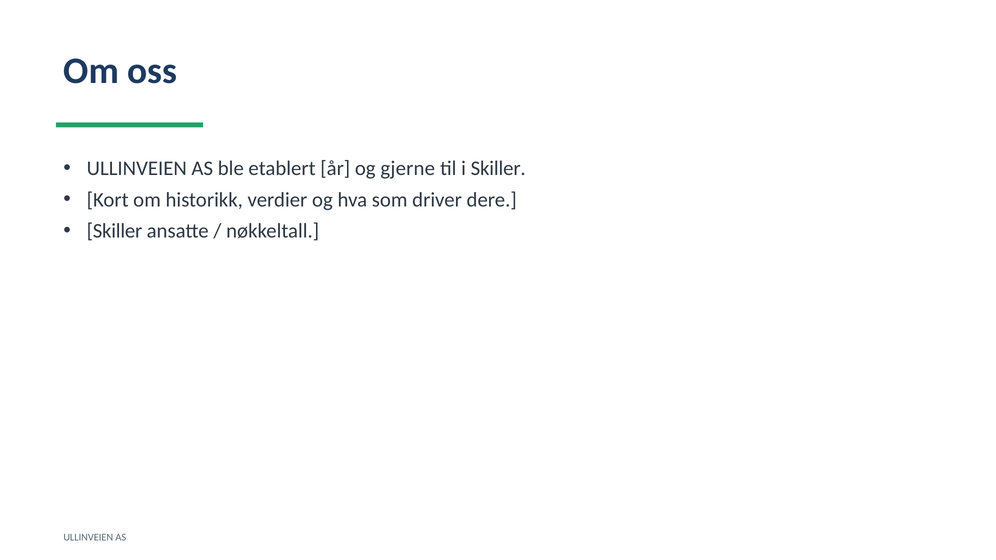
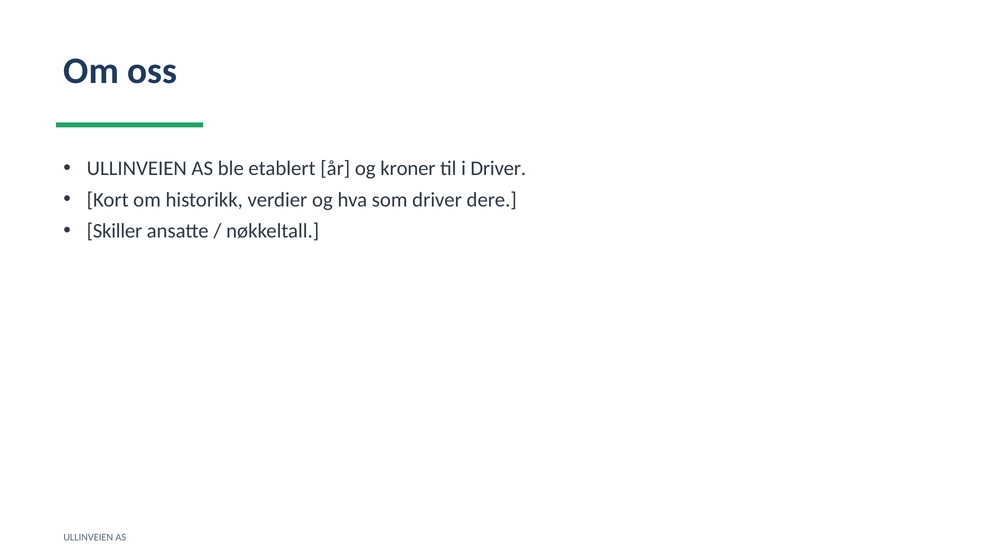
gjerne: gjerne -> kroner (408, 169)
i Skiller: Skiller -> Driver (498, 169)
